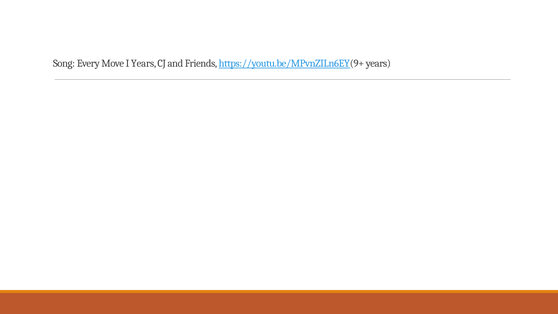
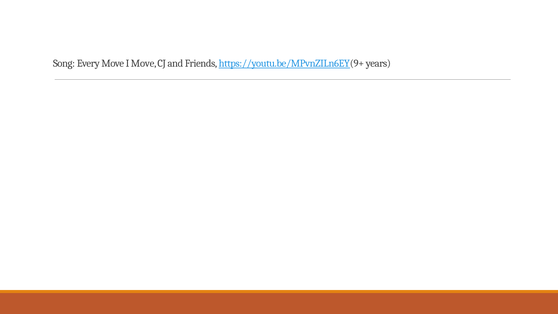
I Years: Years -> Move (144, 63)
